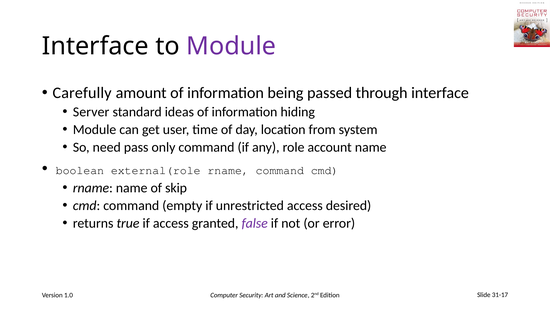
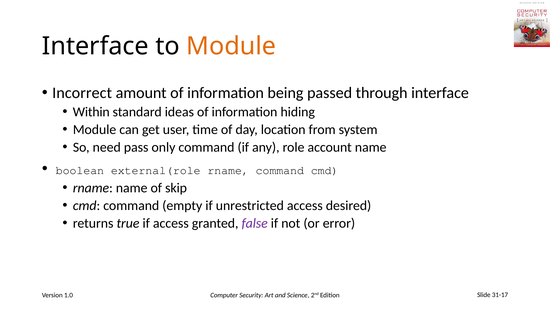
Module colour: purple -> orange (231, 46)
Carefully: Carefully -> Incorrect (82, 93)
Server: Server -> Within (91, 112)
